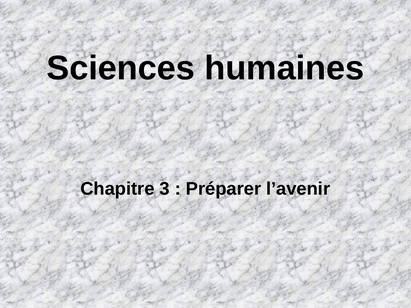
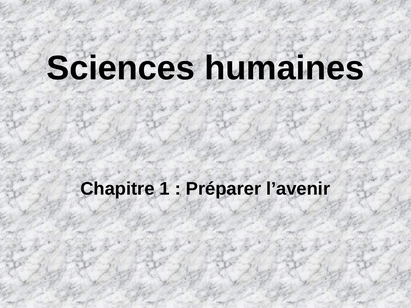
3: 3 -> 1 (165, 189)
